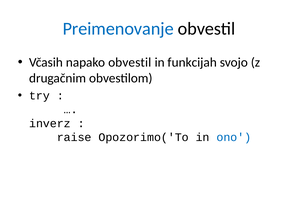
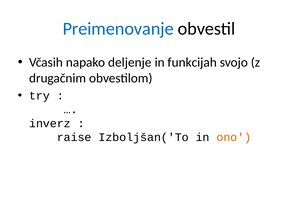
napako obvestil: obvestil -> deljenje (130, 63)
Opozorimo('To: Opozorimo('To -> Izboljšan('To (144, 138)
ono colour: blue -> orange (234, 138)
